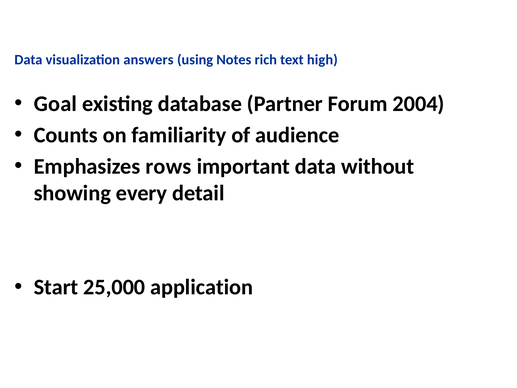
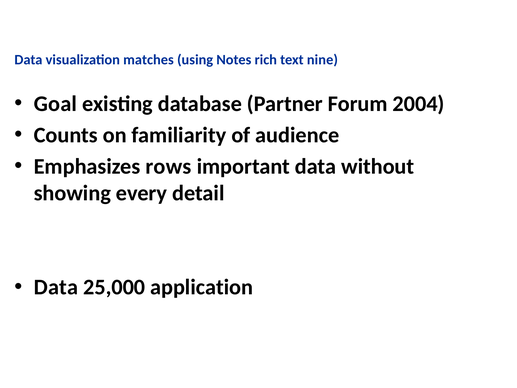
answers: answers -> matches (148, 60)
high: high -> nine (322, 60)
Start: Start -> Data (56, 287)
